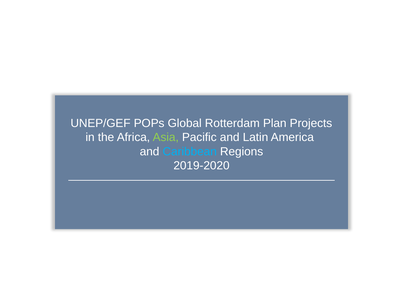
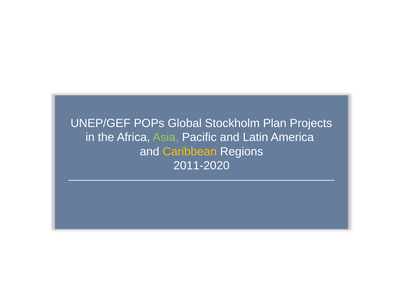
Rotterdam: Rotterdam -> Stockholm (232, 123)
Caribbean colour: light blue -> yellow (190, 152)
2019-2020: 2019-2020 -> 2011-2020 (201, 166)
